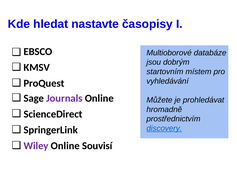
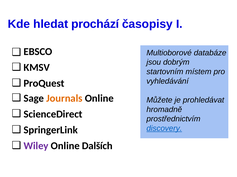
nastavte: nastavte -> prochází (95, 24)
Journals colour: purple -> orange (64, 99)
Souvisí: Souvisí -> Dalších (97, 146)
